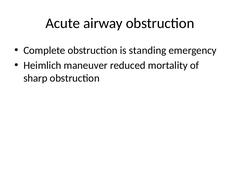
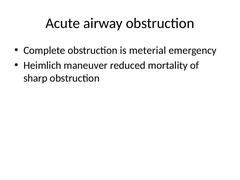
standing: standing -> meterial (148, 50)
